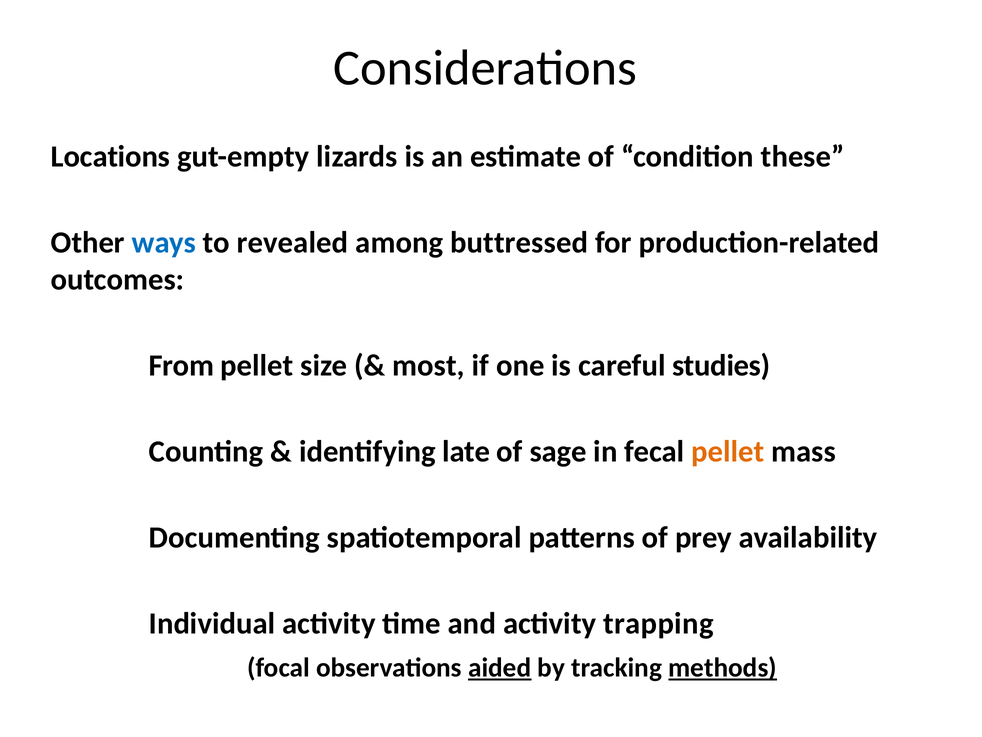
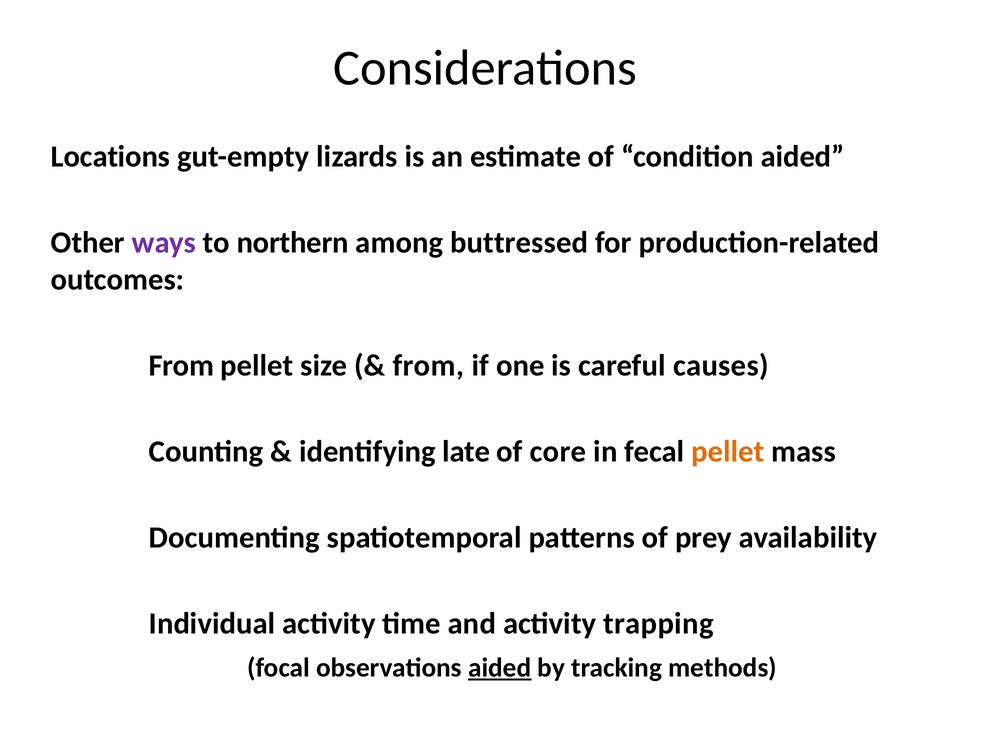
condition these: these -> aided (803, 156)
ways colour: blue -> purple (164, 242)
revealed: revealed -> northern (293, 242)
most: most -> from (428, 365)
studies: studies -> causes (721, 365)
sage: sage -> core (558, 451)
methods underline: present -> none (723, 667)
